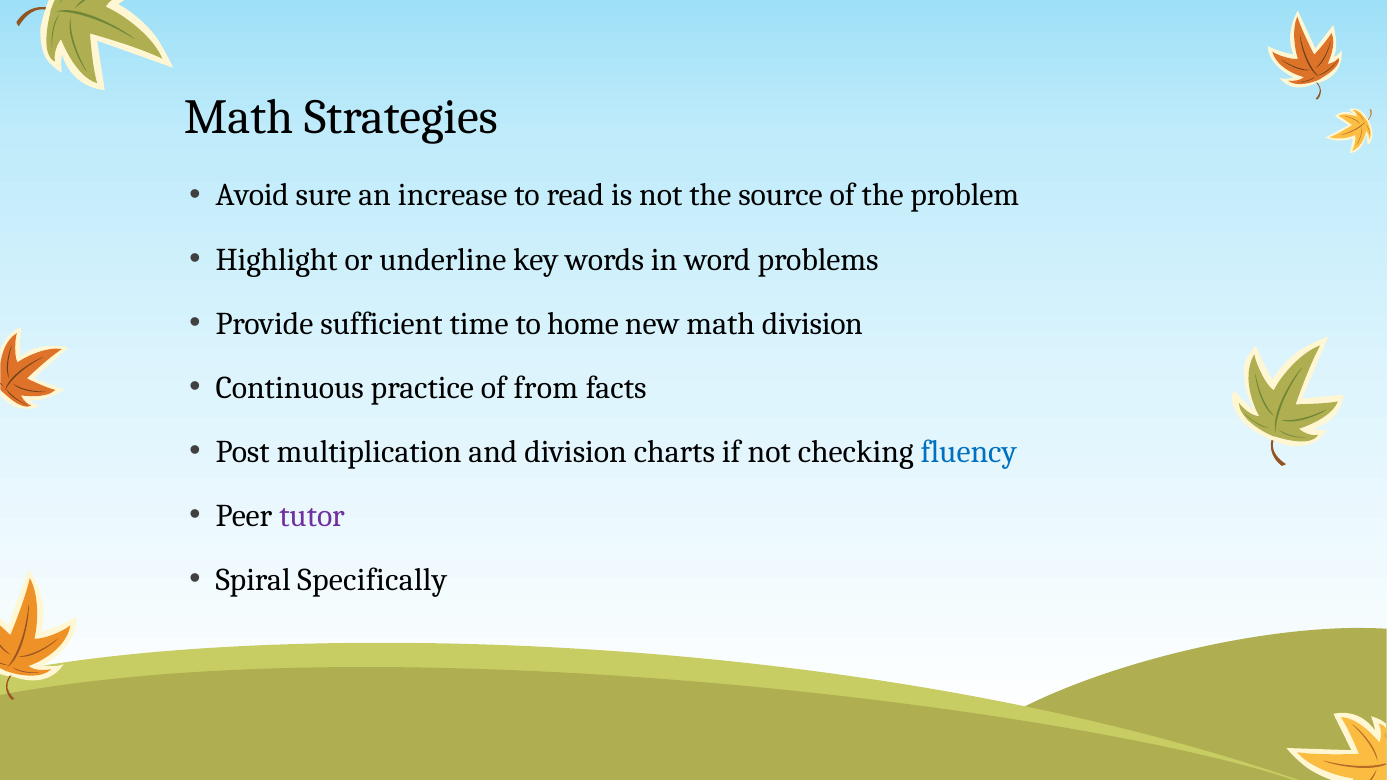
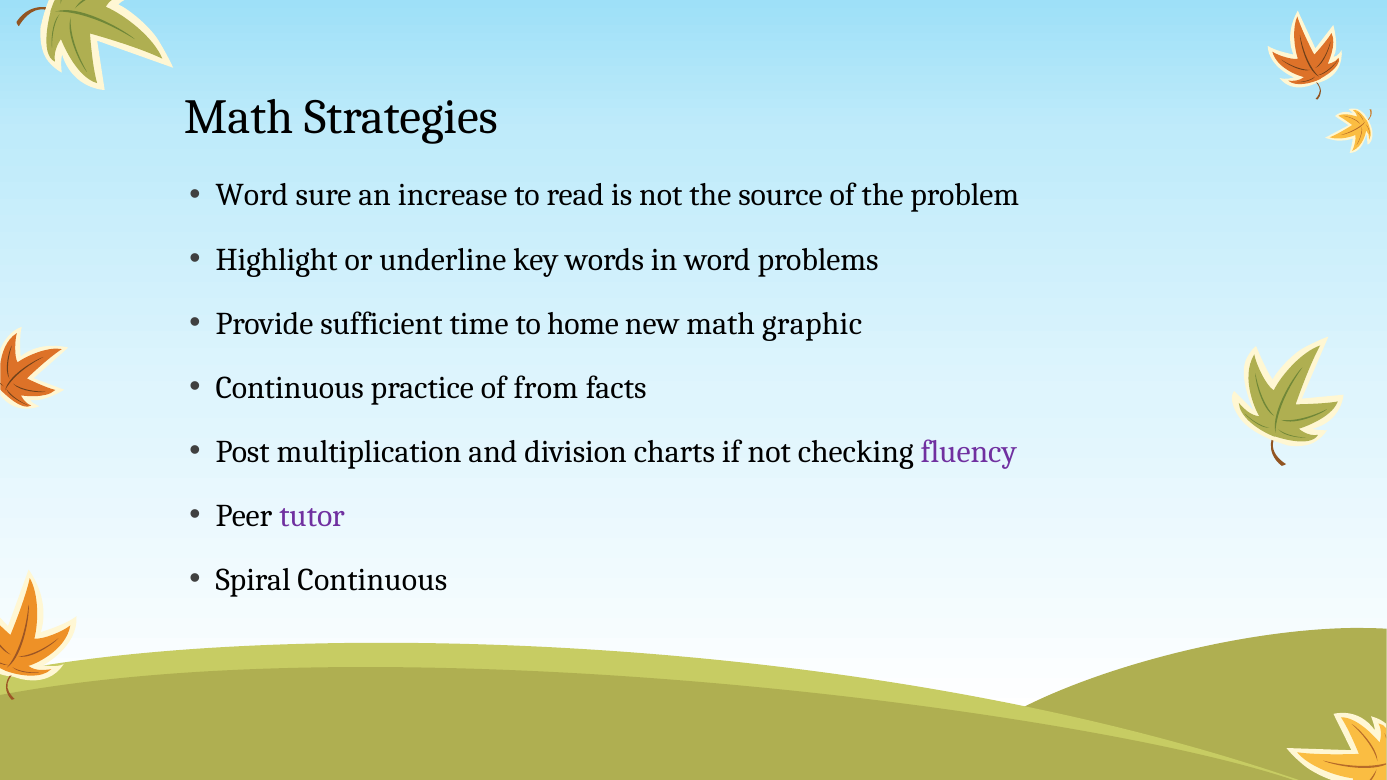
Avoid: Avoid -> Word (252, 196)
math division: division -> graphic (812, 324)
fluency colour: blue -> purple (969, 452)
Spiral Specifically: Specifically -> Continuous (372, 580)
